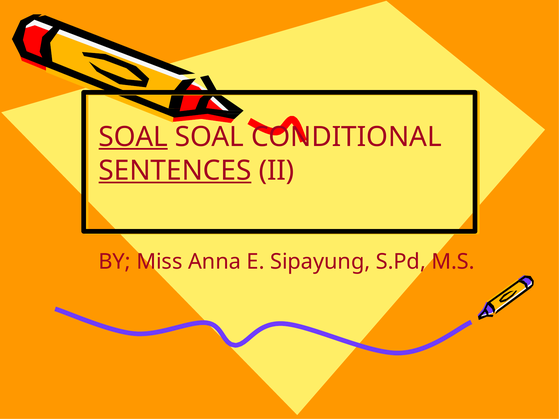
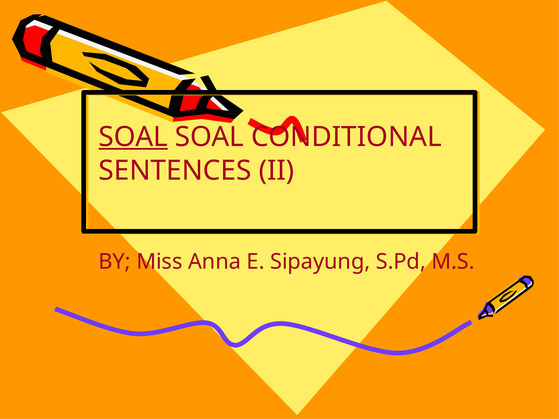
SENTENCES underline: present -> none (175, 171)
